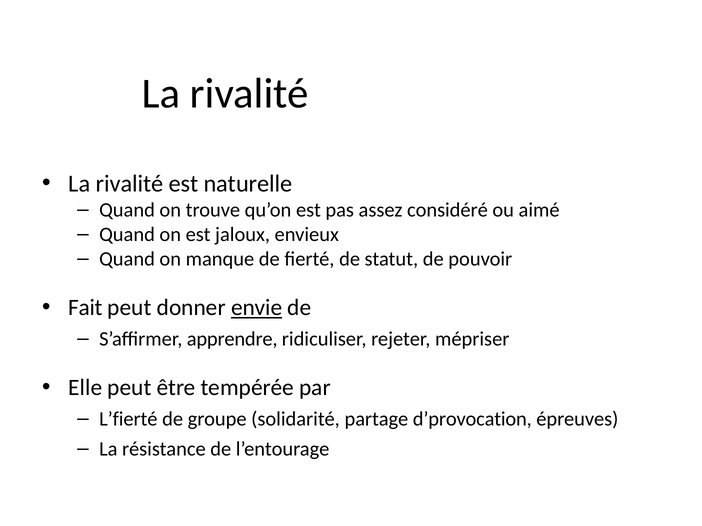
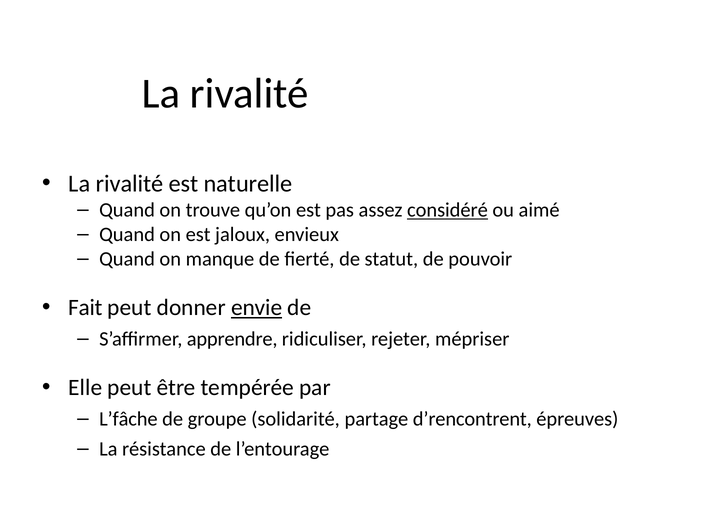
considéré underline: none -> present (447, 210)
L’fierté: L’fierté -> L’fâche (128, 419)
d’provocation: d’provocation -> d’rencontrent (472, 419)
